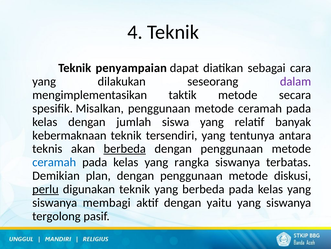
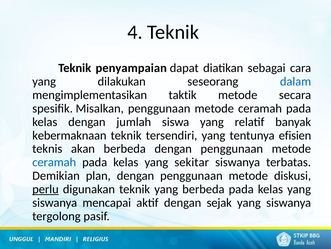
dalam colour: purple -> blue (296, 81)
antara: antara -> efisien (295, 135)
berbeda underline: present -> none (125, 148)
rangka: rangka -> sekitar (192, 162)
membagi: membagi -> mencapai (107, 202)
yaitu: yaitu -> sejak (219, 202)
